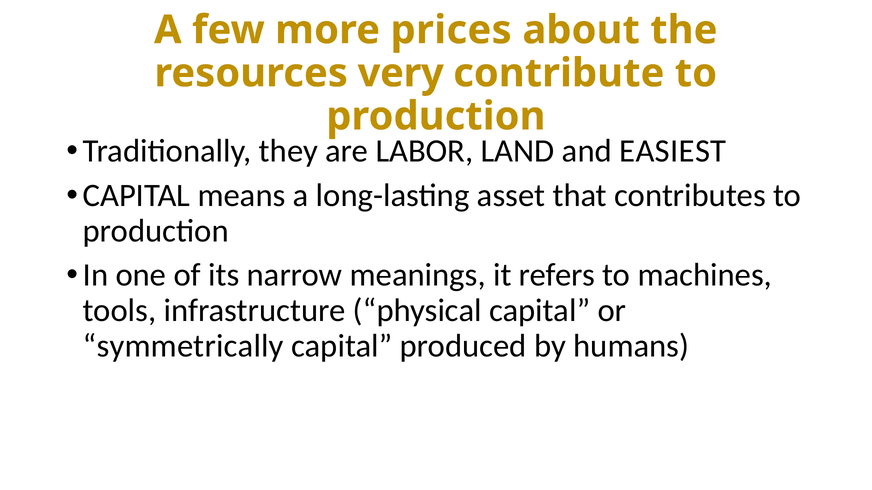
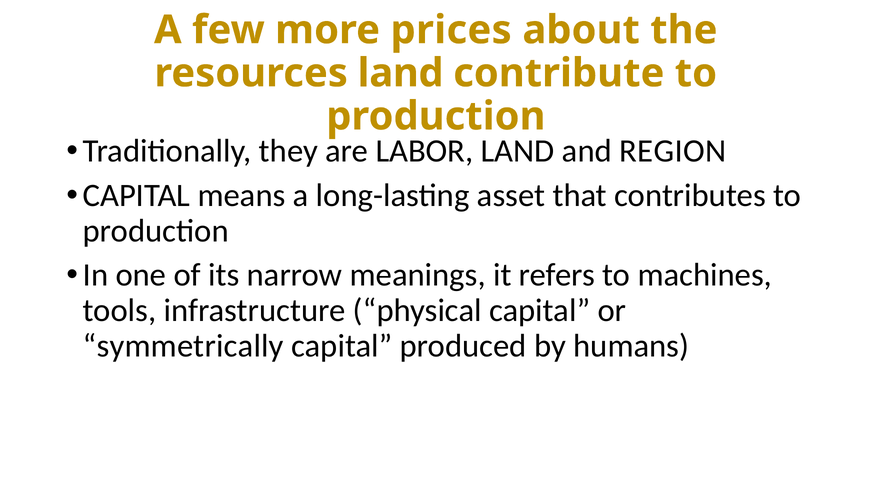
resources very: very -> land (401, 73)
EASIEST: EASIEST -> REGION (673, 151)
